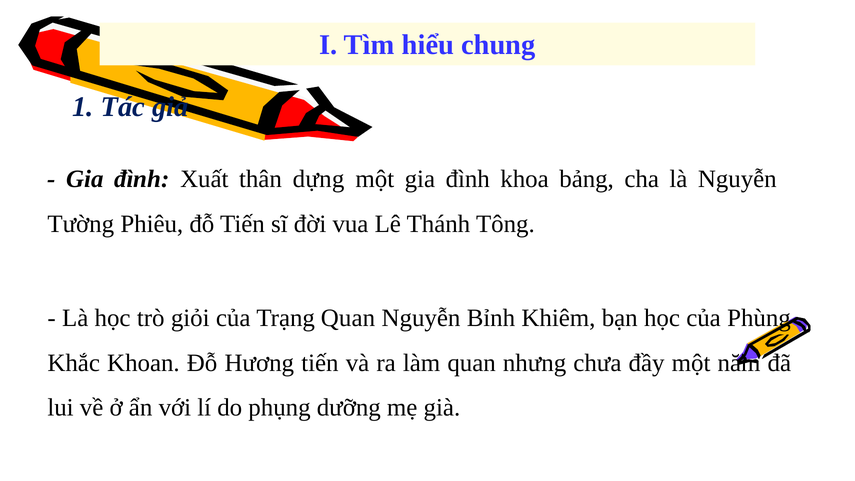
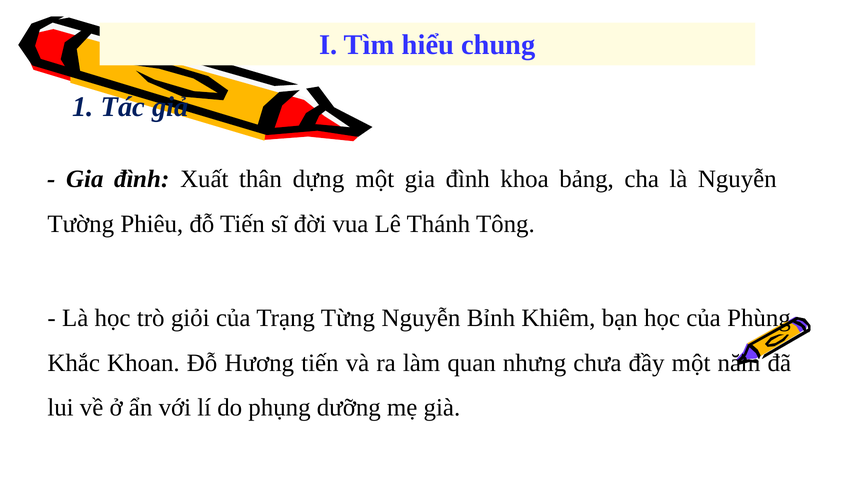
Trạng Quan: Quan -> Từng (348, 318)
